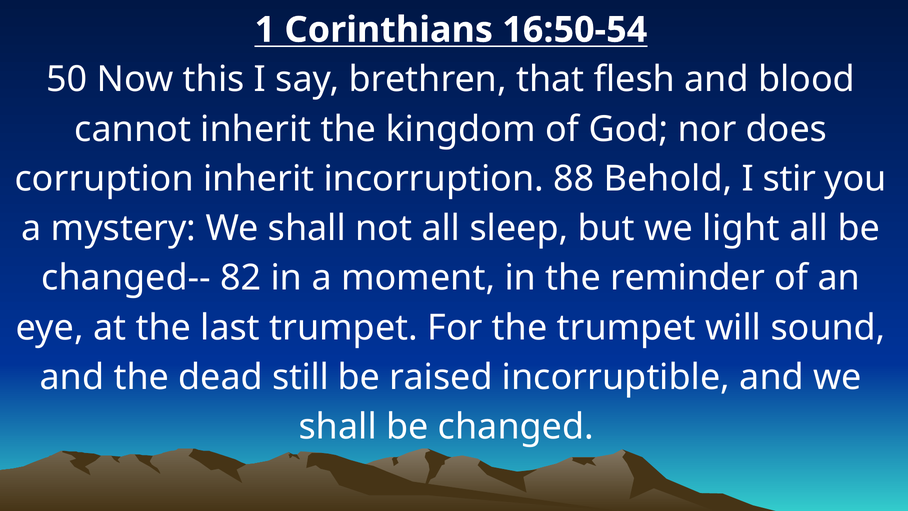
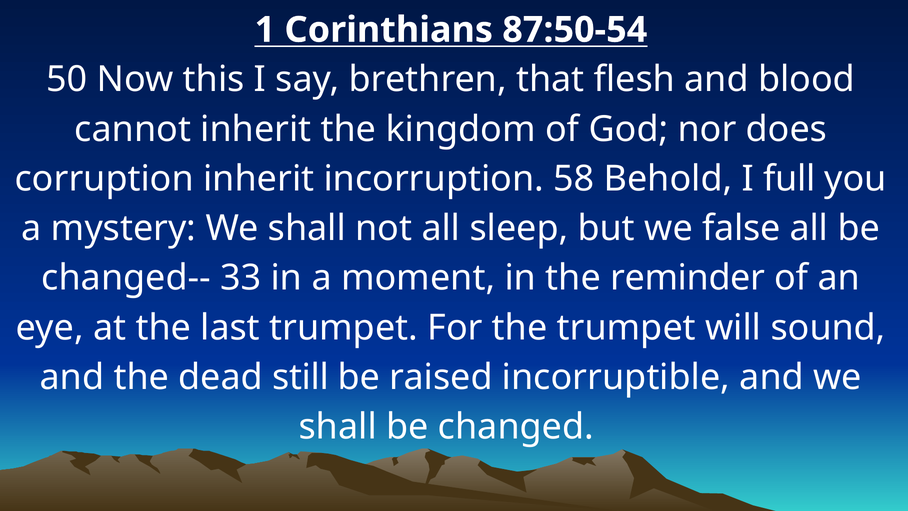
16:50-54: 16:50-54 -> 87:50-54 (575, 30)
88: 88 -> 58 (574, 179)
stir: stir -> full (789, 179)
light: light -> false (741, 228)
82: 82 -> 33 (241, 278)
